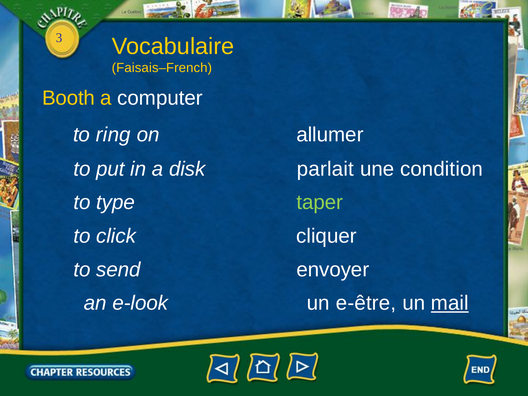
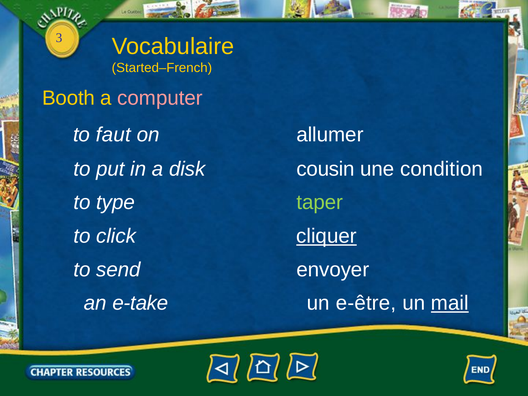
Faisais–French: Faisais–French -> Started–French (162, 68)
computer colour: white -> pink (160, 98)
ring: ring -> faut (113, 135)
parlait: parlait -> cousin (326, 169)
cliquer underline: none -> present (326, 236)
e-look: e-look -> e-take (140, 303)
